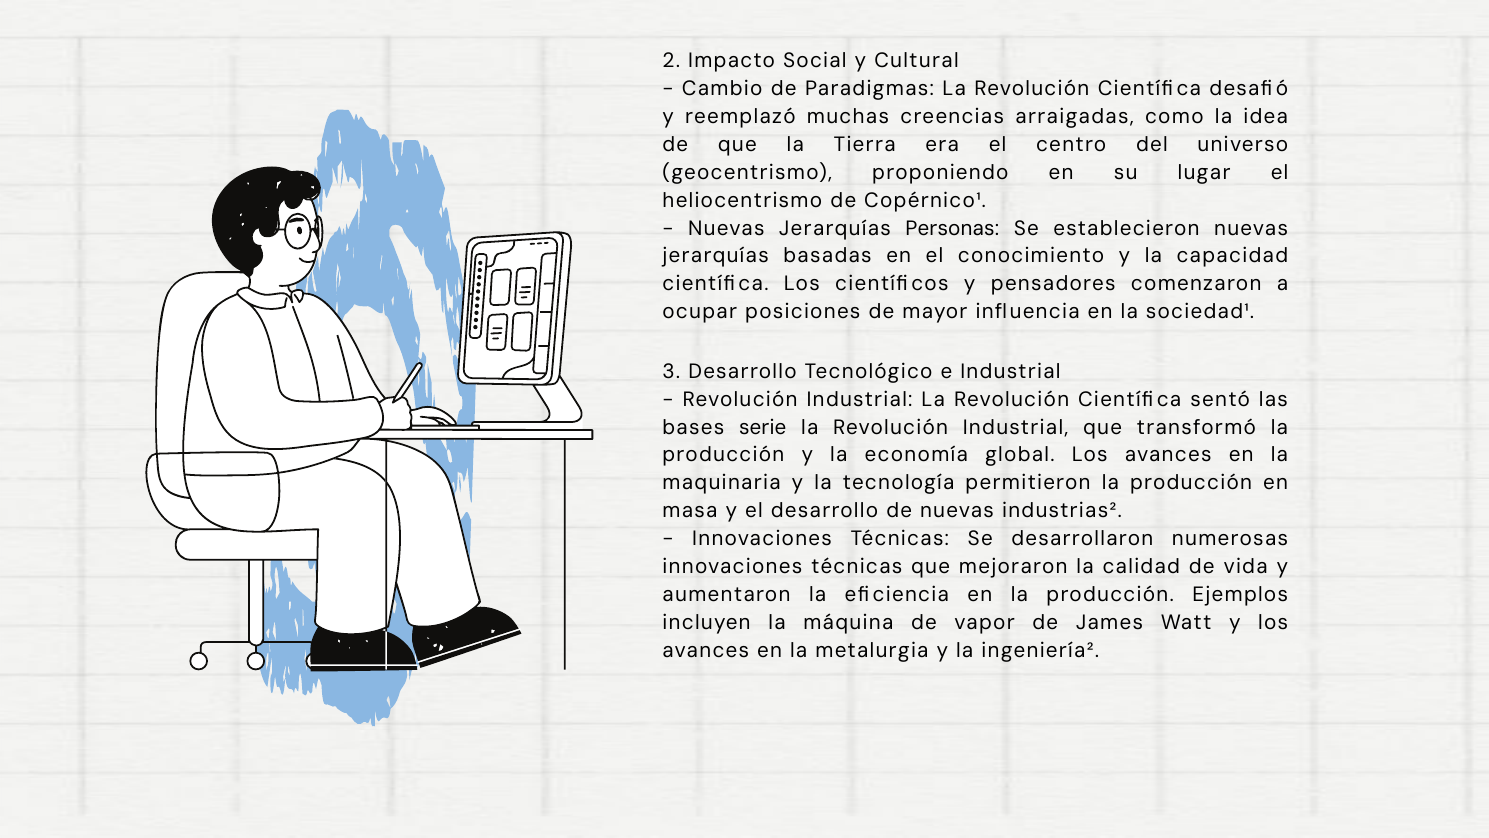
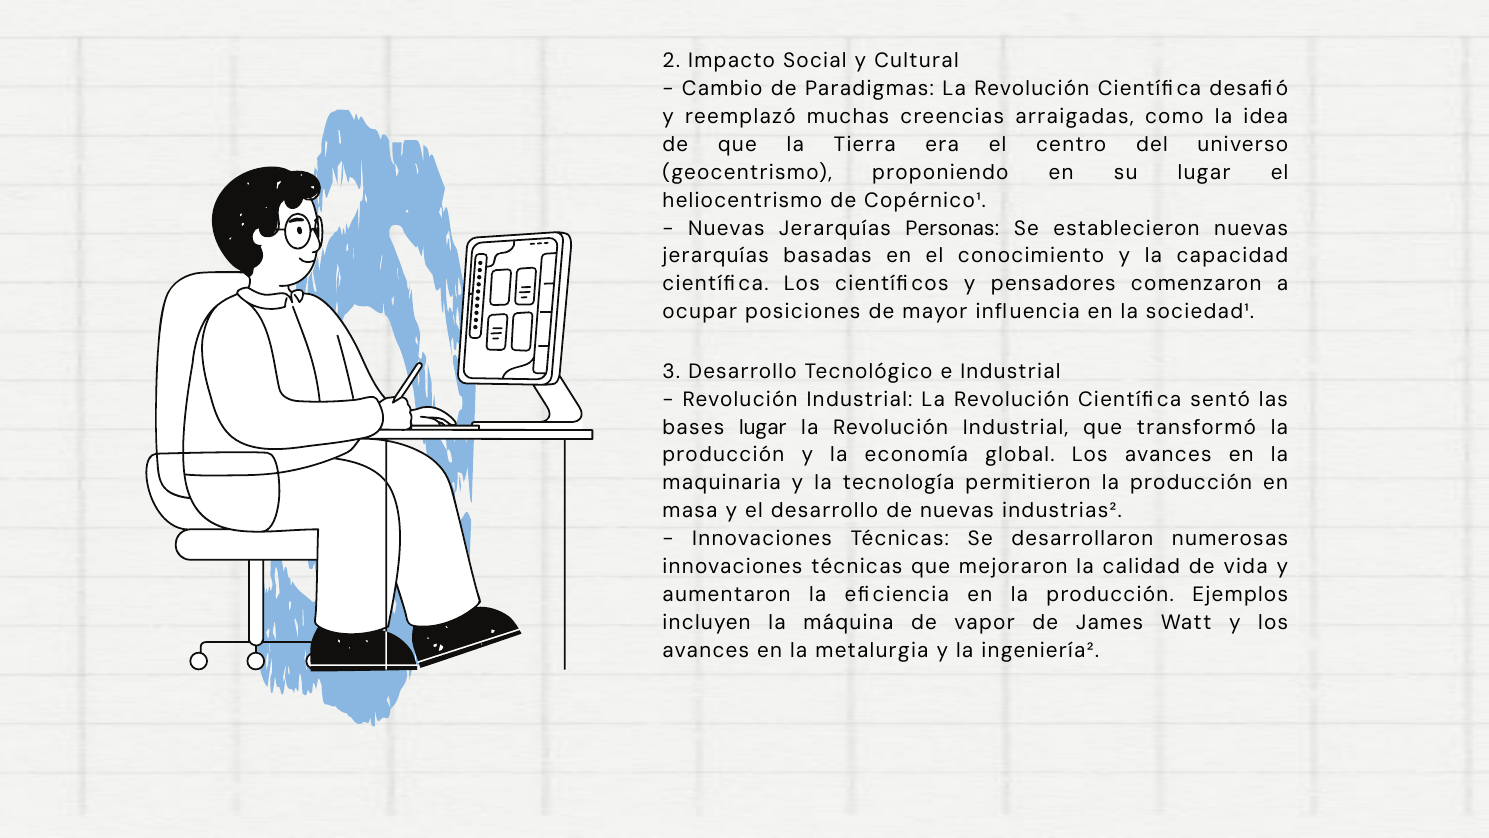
bases serie: serie -> lugar (763, 427)
